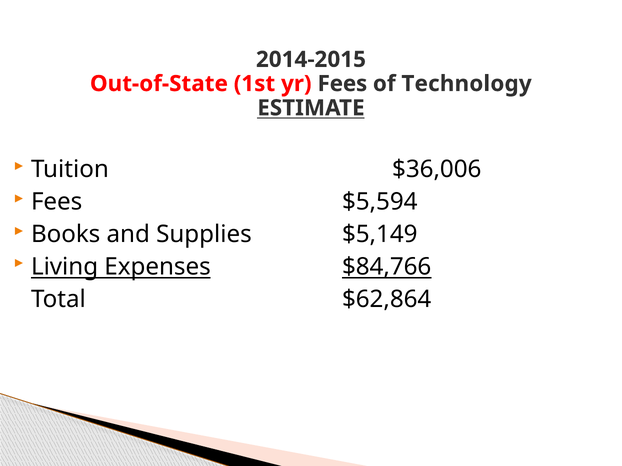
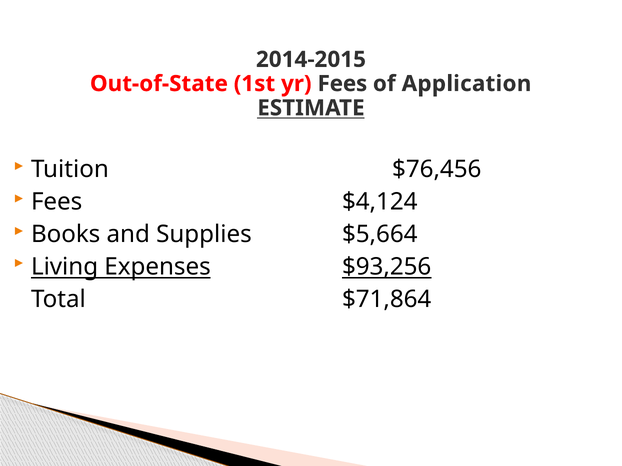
Technology: Technology -> Application (467, 84)
$36,006: $36,006 -> $76,456 (437, 170)
$5,594: $5,594 -> $4,124 (380, 202)
$5,149: $5,149 -> $5,664 (380, 235)
$84,766: $84,766 -> $93,256 (387, 267)
$62,864: $62,864 -> $71,864 (387, 300)
